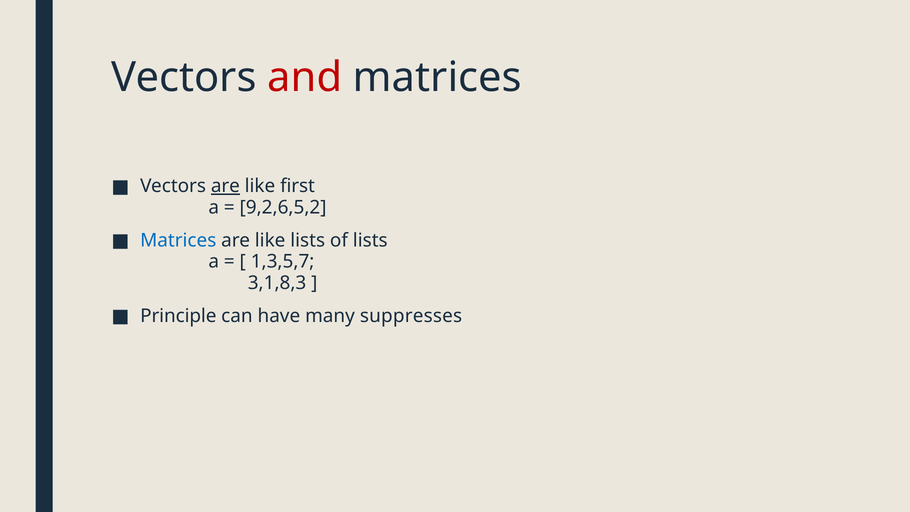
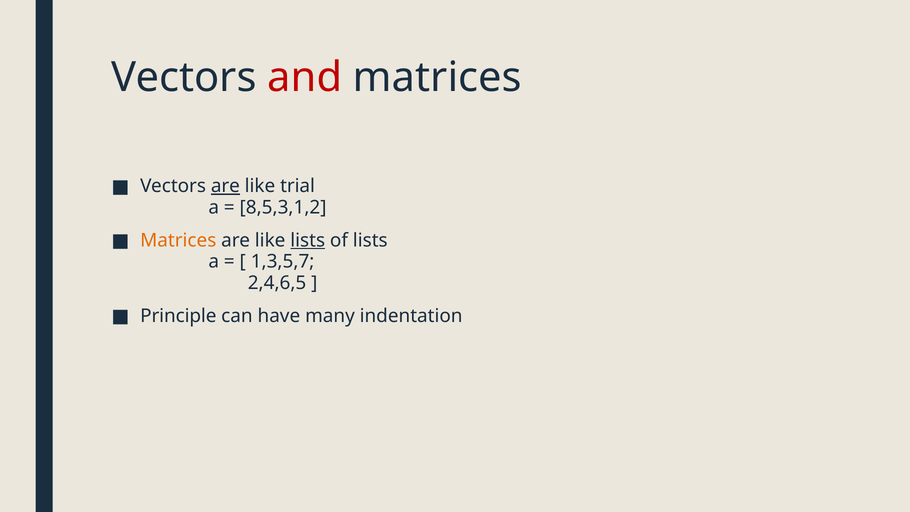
first: first -> trial (298, 186)
9,2,6,5,2: 9,2,6,5,2 -> 8,5,3,1,2 (283, 207)
Matrices colour: blue -> orange (178, 240)
lists underline: none -> present (308, 240)
3,1,8,3: 3,1,8,3 -> 2,4,6,5 (277, 283)
suppresses: suppresses -> indentation (411, 316)
